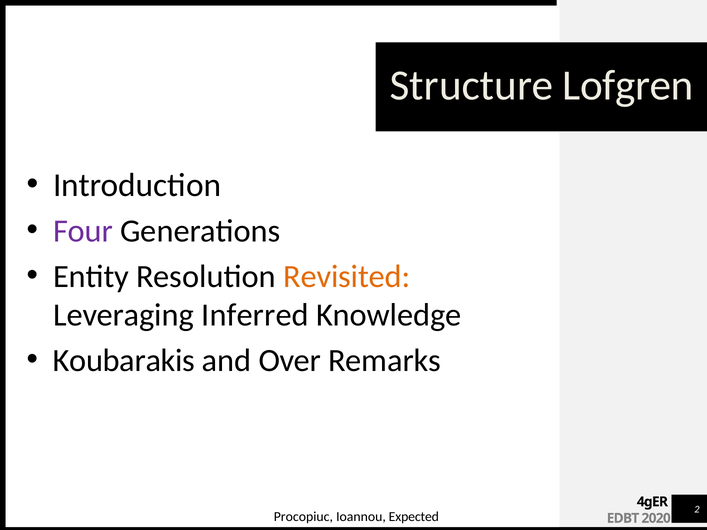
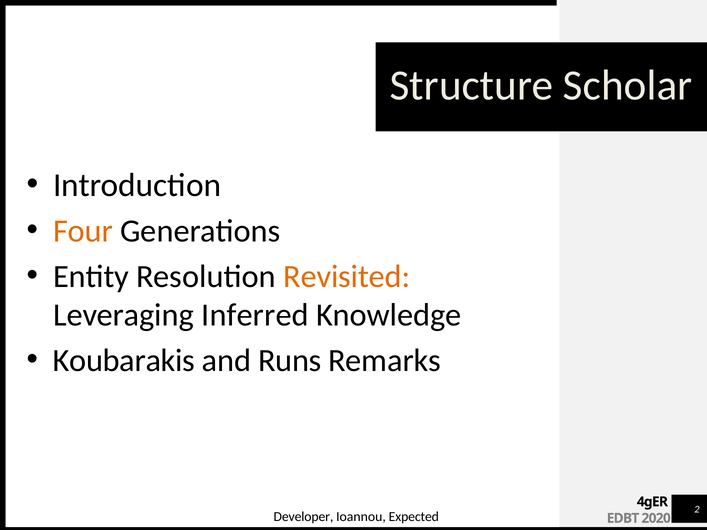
Lofgren: Lofgren -> Scholar (628, 85)
Four colour: purple -> orange (83, 231)
Over: Over -> Runs (290, 361)
Procopiuc: Procopiuc -> Developer (303, 517)
